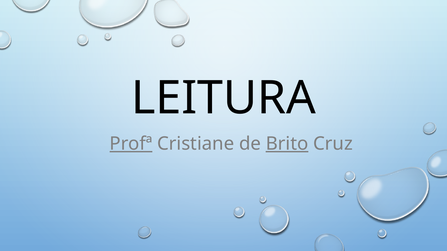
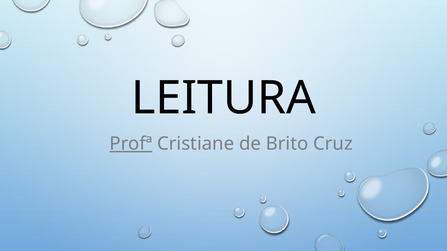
Brito underline: present -> none (287, 144)
